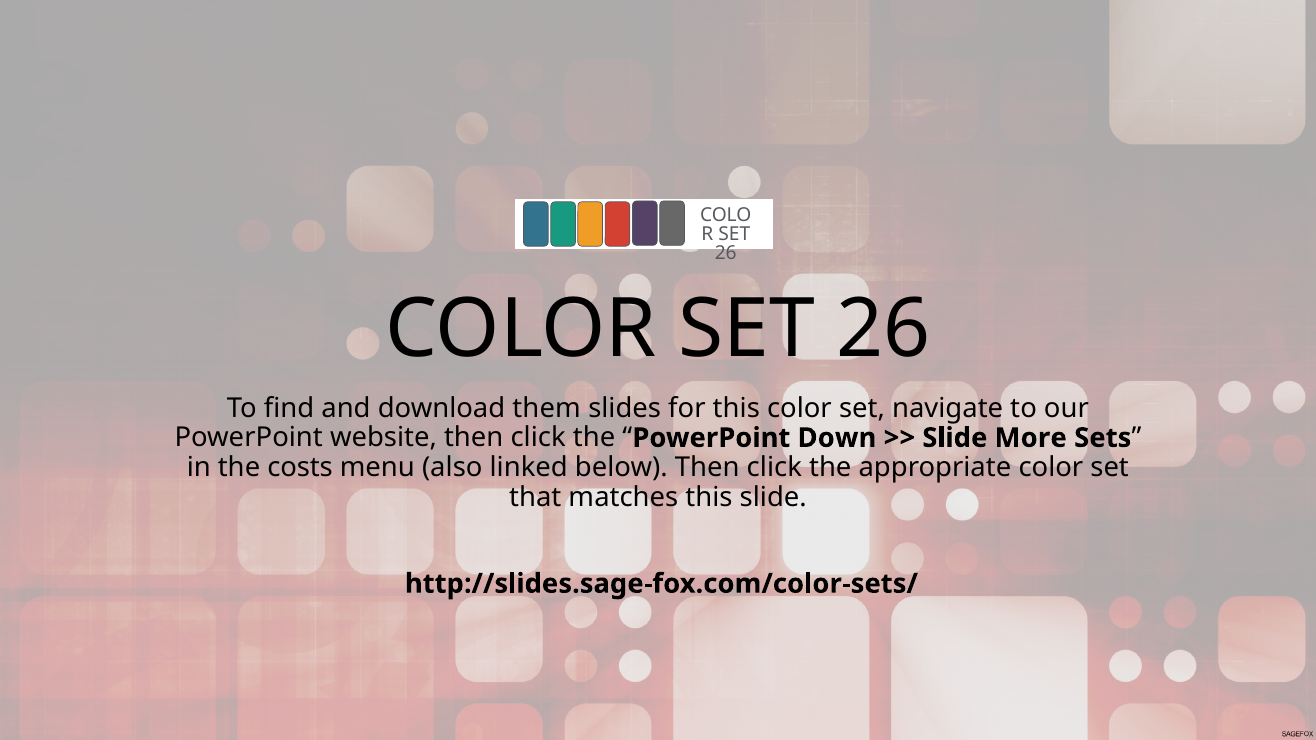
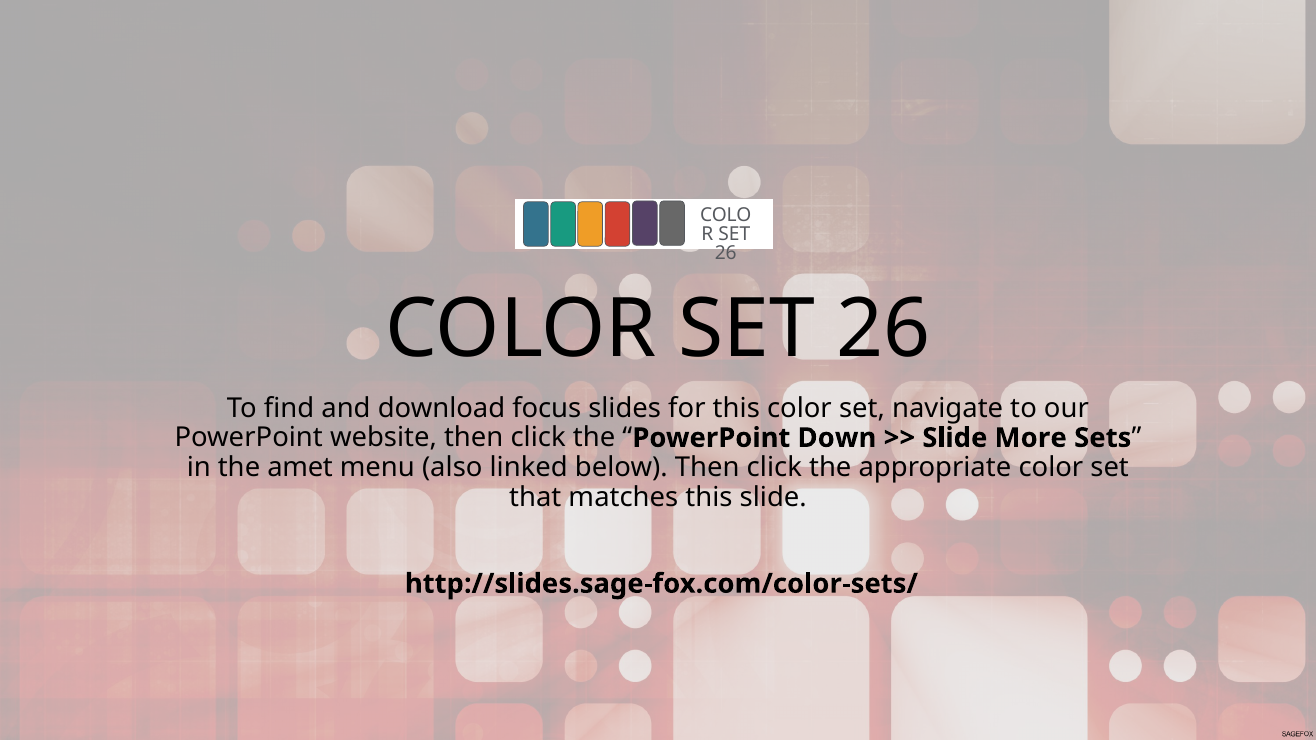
them: them -> focus (547, 408)
costs: costs -> amet (300, 468)
